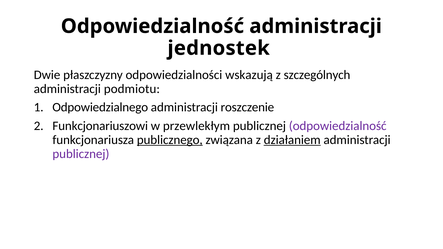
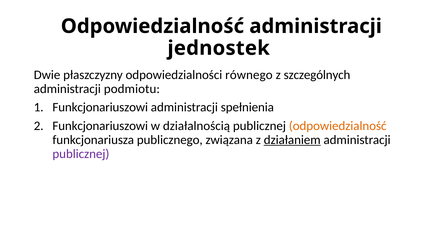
wskazują: wskazują -> równego (249, 75)
Odpowiedzialnego: Odpowiedzialnego -> Funkcjonariuszowi (100, 107)
roszczenie: roszczenie -> spełnienia (247, 107)
przewlekłym: przewlekłym -> działalnością (196, 126)
odpowiedzialność colour: purple -> orange (338, 126)
publicznego underline: present -> none (170, 140)
